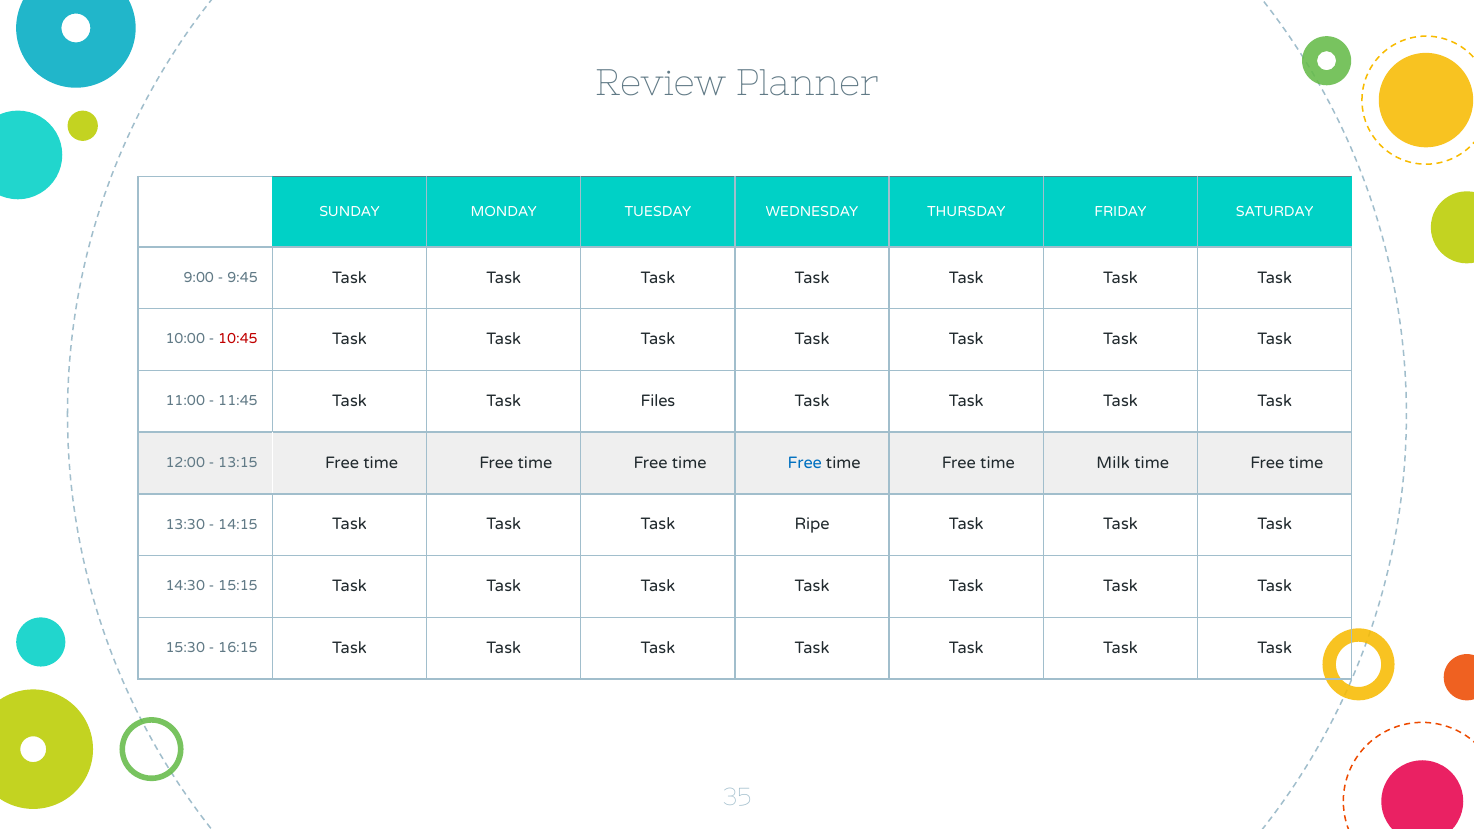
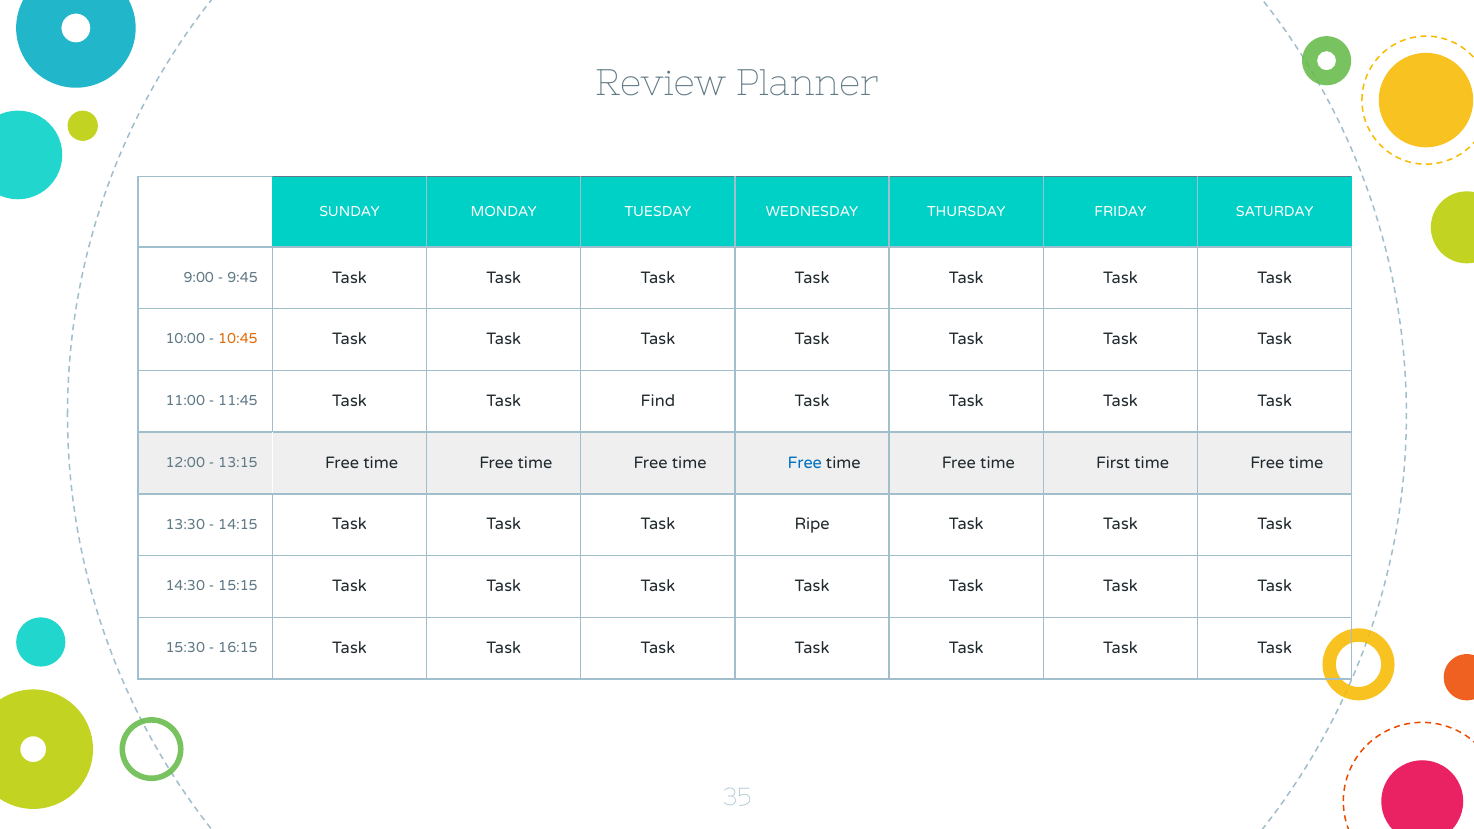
10:45 colour: red -> orange (238, 339)
Files: Files -> Find (658, 401)
Milk: Milk -> First (1113, 463)
